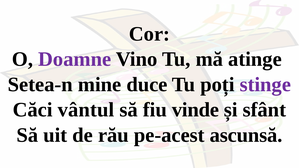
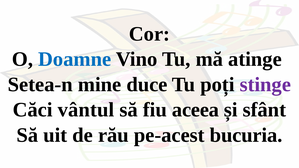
Doamne colour: purple -> blue (75, 59)
vinde: vinde -> aceea (195, 110)
ascunsă: ascunsă -> bucuria (246, 135)
